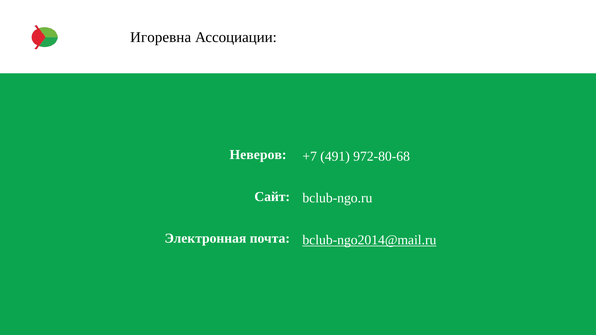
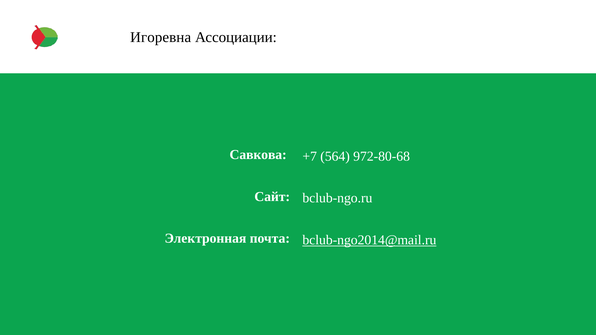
Неверов: Неверов -> Савкова (258, 155)
491: 491 -> 564 (335, 156)
